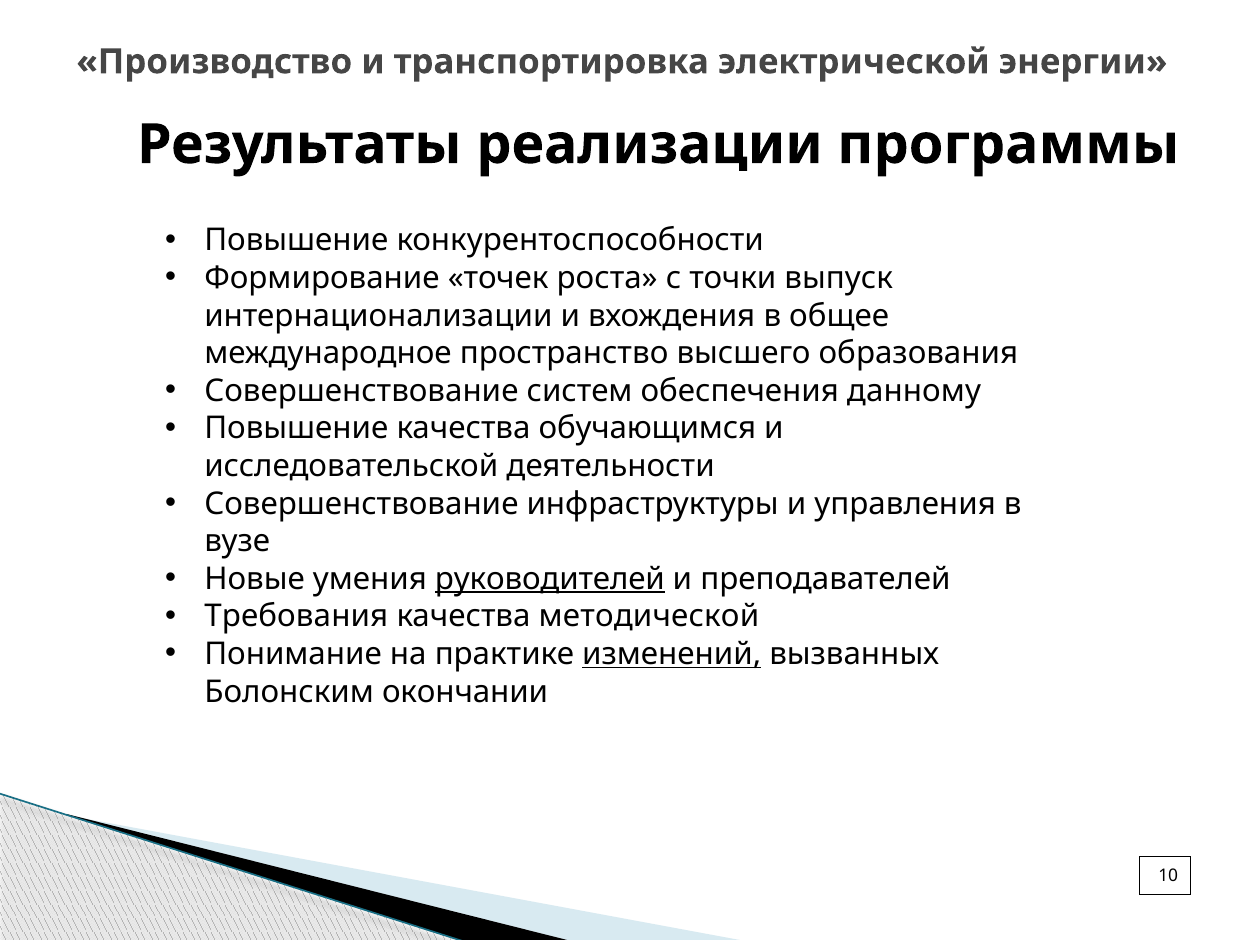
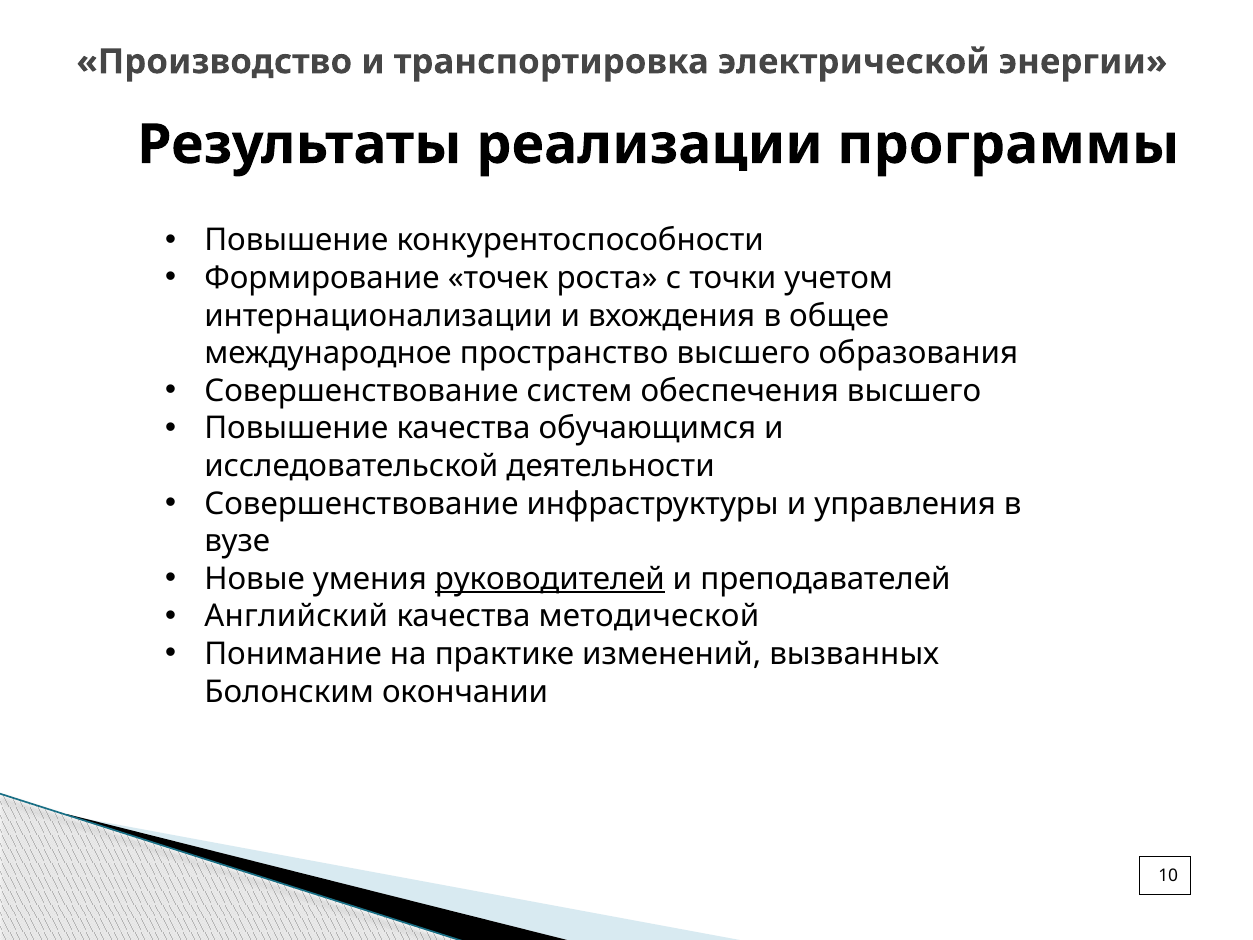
выпуск: выпуск -> учетом (839, 278)
обеспечения данному: данному -> высшего (914, 391)
Требования: Требования -> Английский (296, 616)
изменений underline: present -> none (672, 654)
